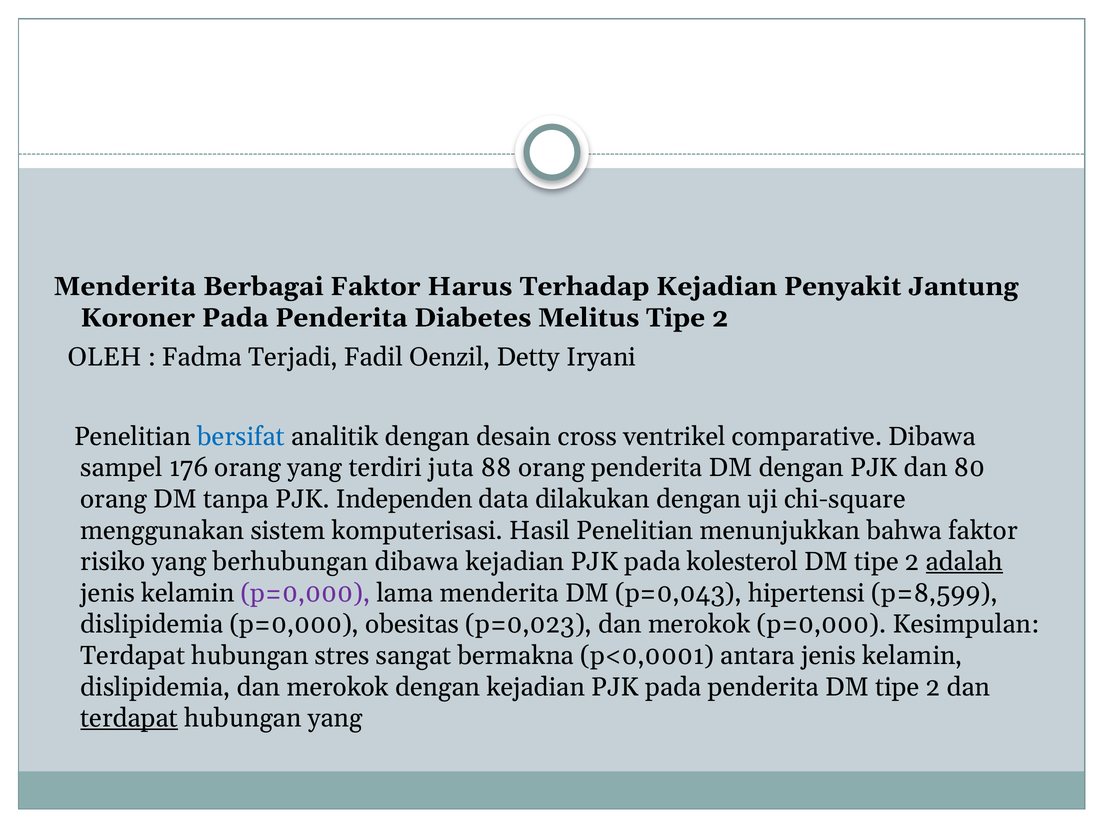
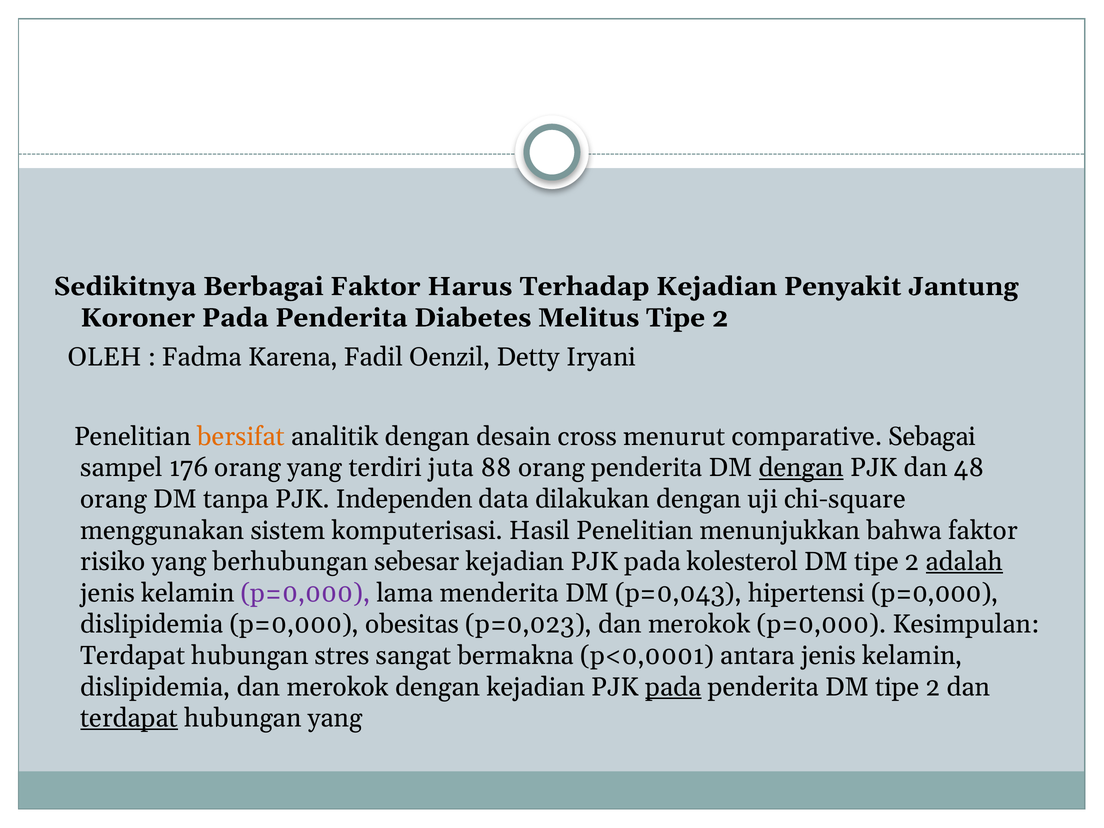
Menderita: Menderita -> Sedikitnya (125, 286)
Terjadi: Terjadi -> Karena (293, 357)
bersifat colour: blue -> orange (241, 437)
ventrikel: ventrikel -> menurut (674, 437)
comparative Dibawa: Dibawa -> Sebagai (932, 437)
dengan underline: none -> present (801, 468)
80: 80 -> 48 (969, 468)
berhubungan dibawa: dibawa -> sebesar (417, 562)
hipertensi p=8,599: p=8,599 -> p=0,000 (935, 593)
pada underline: none -> present (673, 687)
